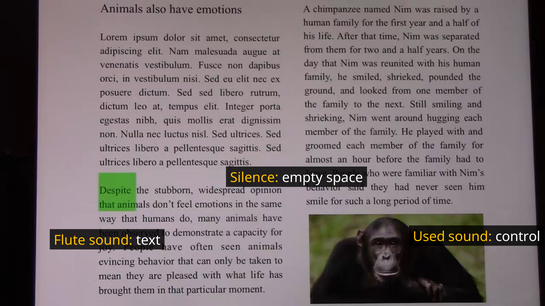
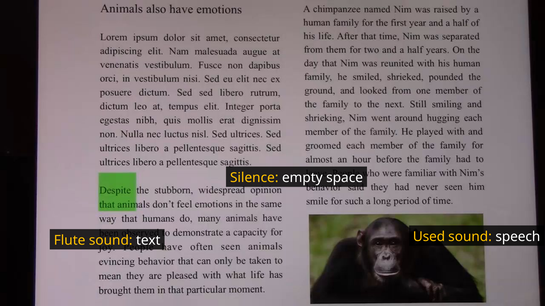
control: control -> speech (518, 237)
